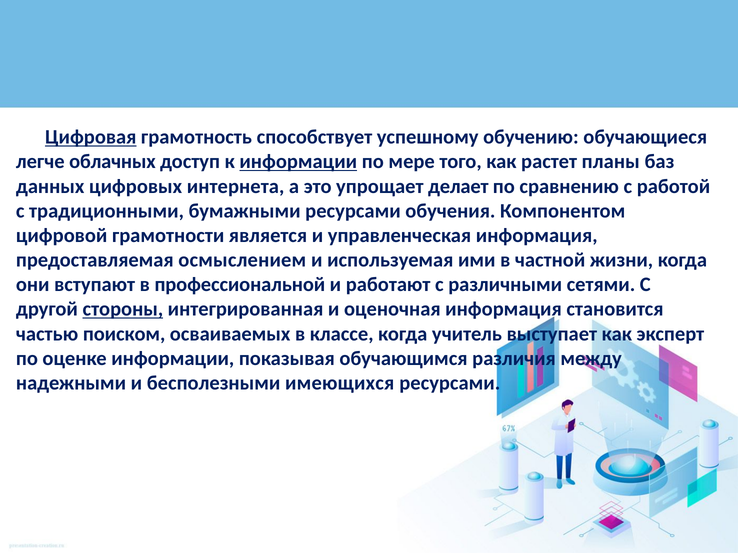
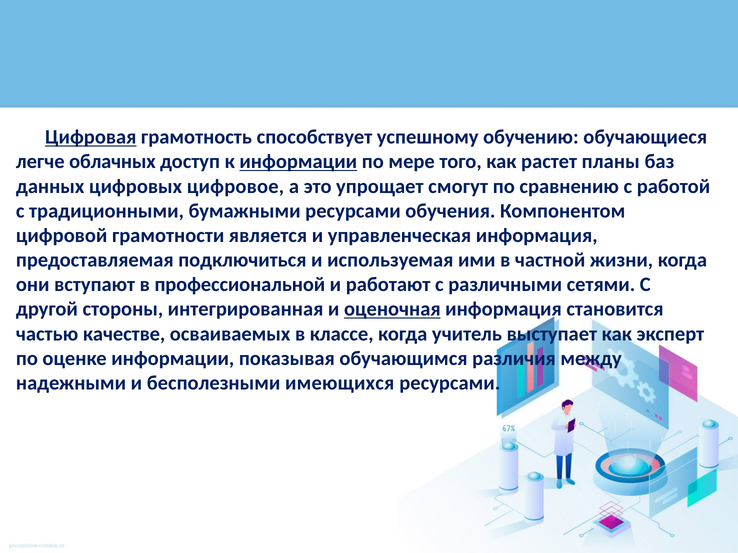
интернета: интернета -> цифровое (235, 186)
делает: делает -> смогут (458, 186)
осмыслением: осмыслением -> подключиться (242, 260)
стороны underline: present -> none (123, 309)
оценочная underline: none -> present (392, 309)
поиском: поиском -> качестве (124, 334)
